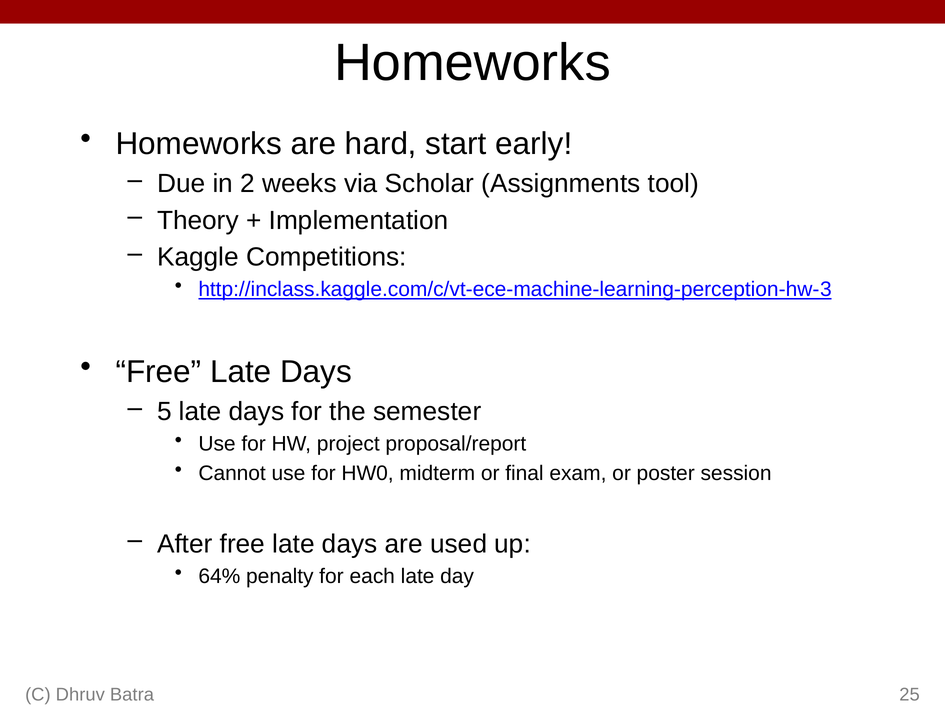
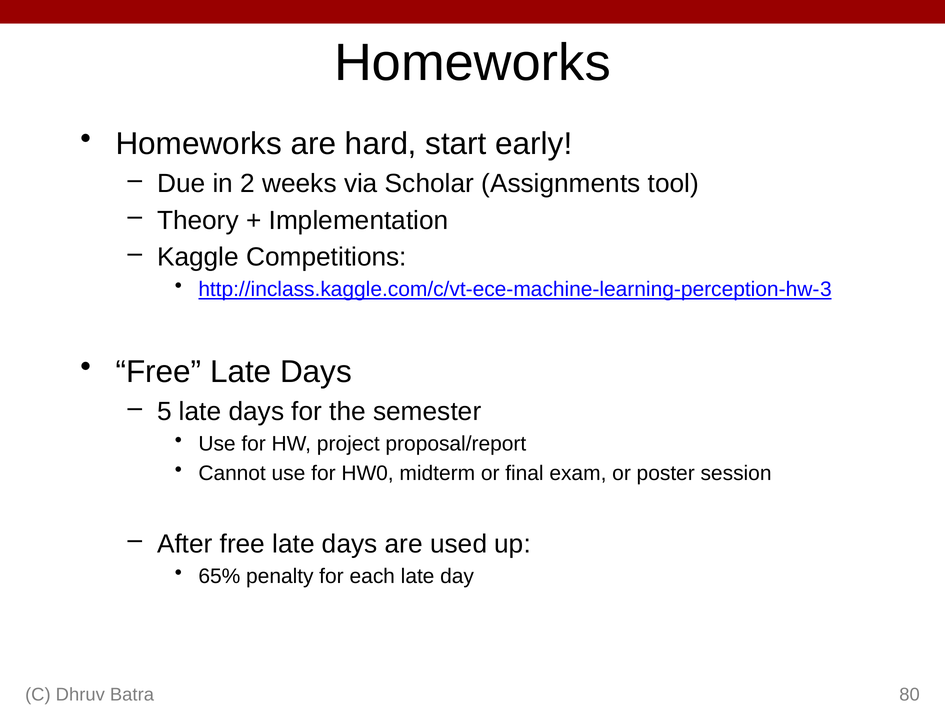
64%: 64% -> 65% (219, 576)
25: 25 -> 80 (910, 694)
